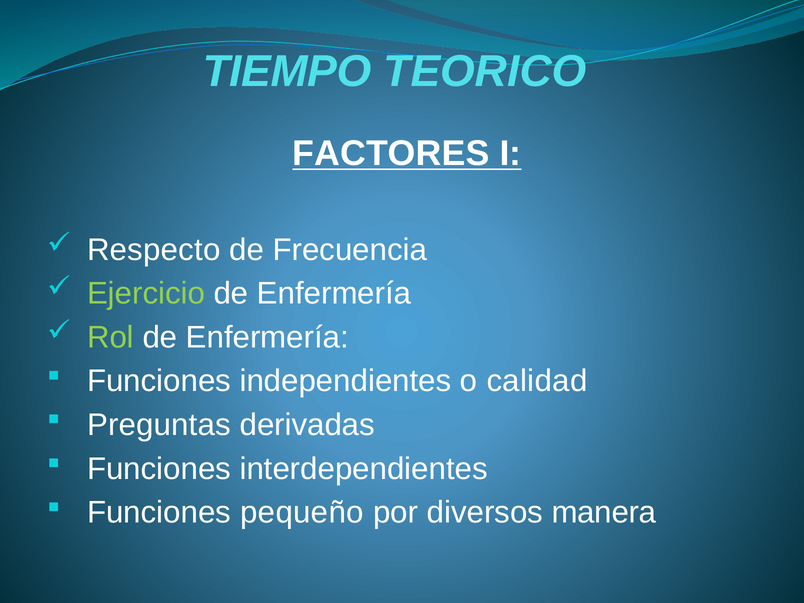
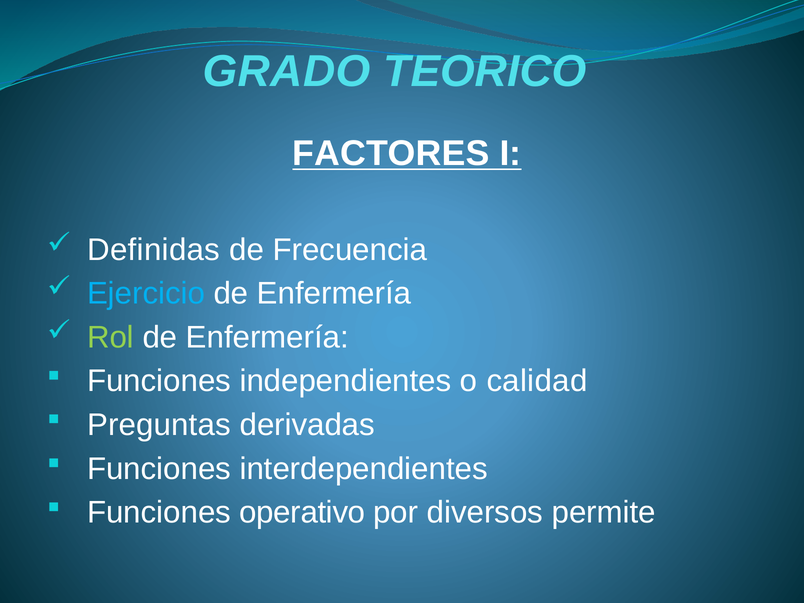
TIEMPO: TIEMPO -> GRADO (286, 71)
Respecto: Respecto -> Definidas (154, 250)
Ejercicio colour: light green -> light blue (146, 294)
pequeño: pequeño -> operativo (302, 513)
manera: manera -> permite (604, 513)
